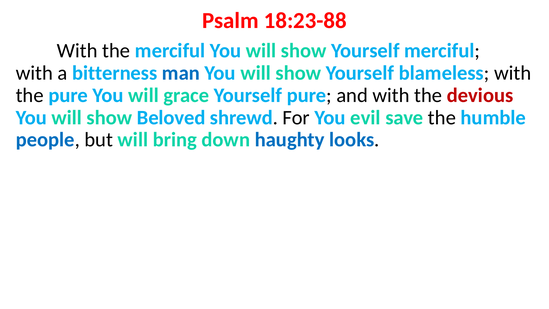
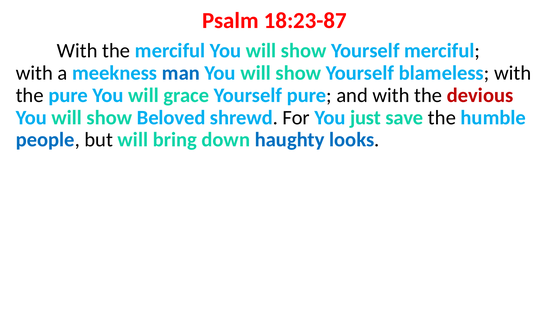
18:23-88: 18:23-88 -> 18:23-87 (305, 20)
bitterness: bitterness -> meekness (115, 73)
evil: evil -> just (366, 118)
